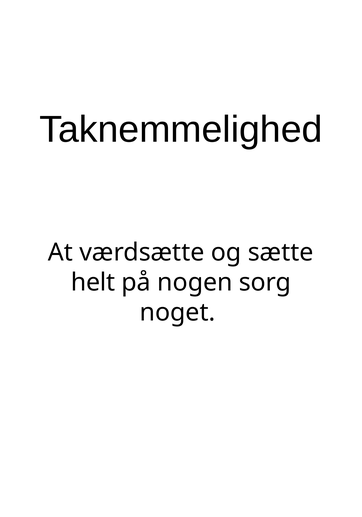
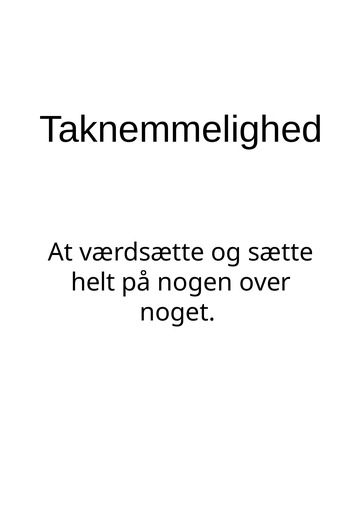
sorg: sorg -> over (265, 283)
